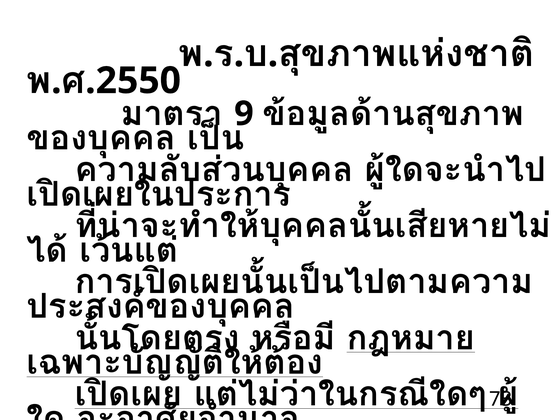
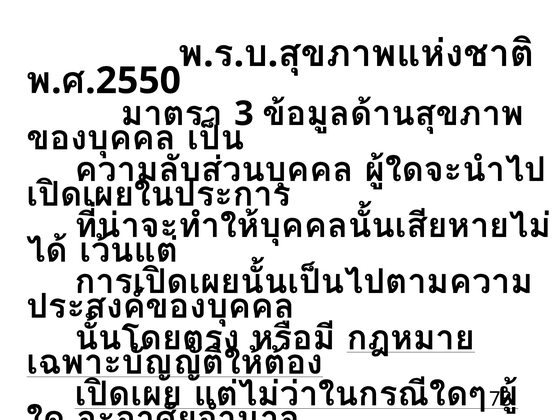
9: 9 -> 3 (244, 114)
